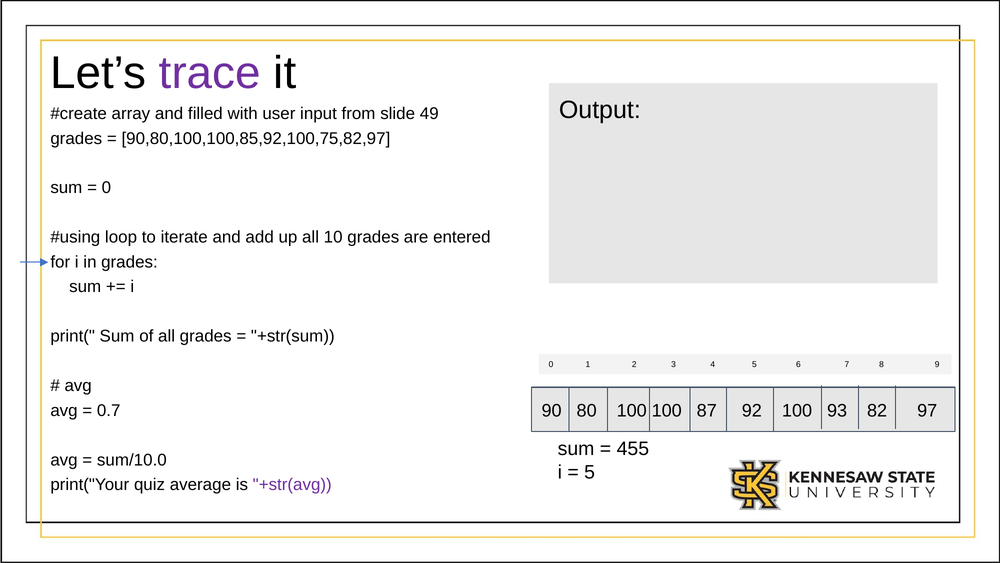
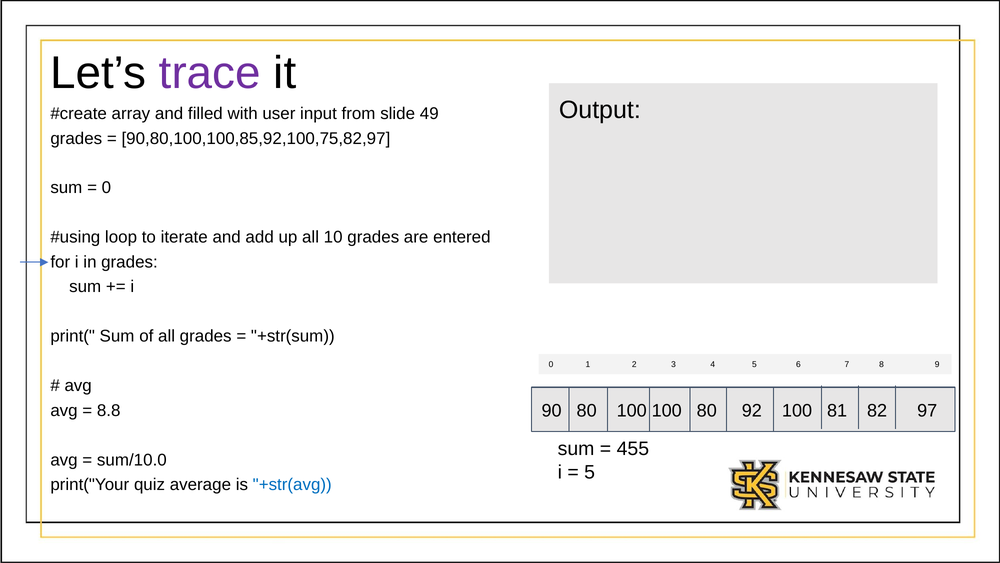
100 87: 87 -> 80 (707, 410)
93: 93 -> 81 (837, 410)
0.7: 0.7 -> 8.8 (109, 410)
+str(avg colour: purple -> blue (292, 484)
